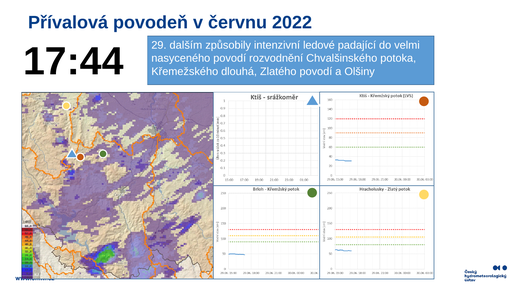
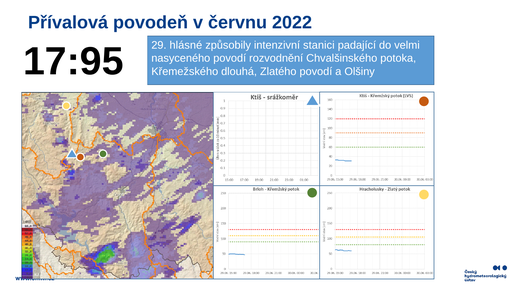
17:44: 17:44 -> 17:95 (73, 61)
dalším: dalším -> hlásné (186, 45)
ledové: ledové -> stanici (319, 45)
